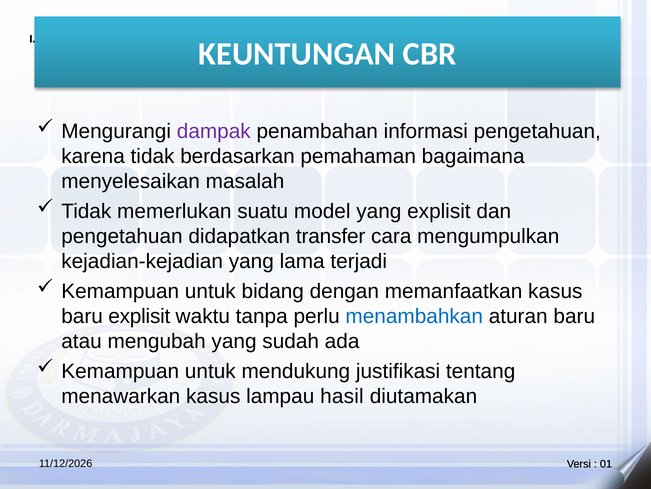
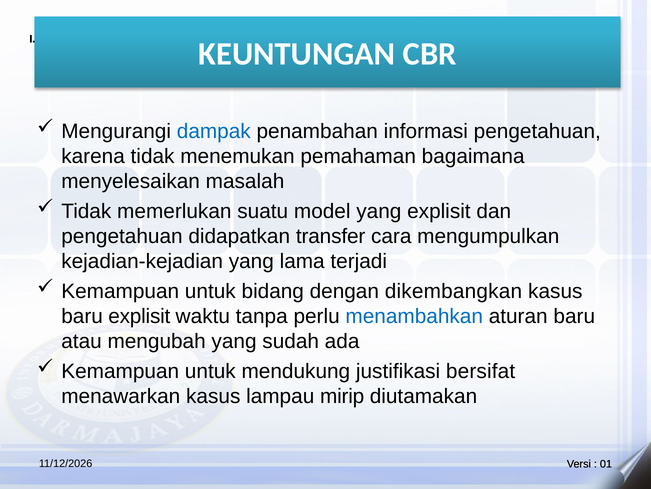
dampak colour: purple -> blue (214, 131)
berdasarkan: berdasarkan -> menemukan (237, 156)
memanfaatkan: memanfaatkan -> dikembangkan (453, 291)
tentang: tentang -> bersifat (481, 371)
hasil: hasil -> mirip (342, 396)
